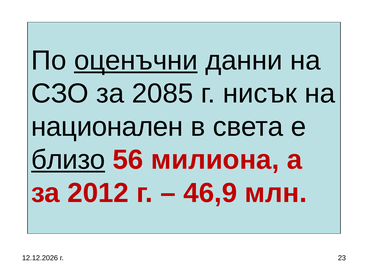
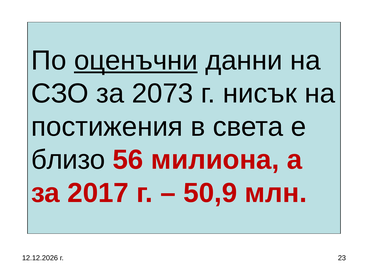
2085: 2085 -> 2073 (163, 94)
национален: национален -> постижения (107, 127)
близо underline: present -> none (68, 160)
2012: 2012 -> 2017 (98, 193)
46,9: 46,9 -> 50,9 (210, 193)
